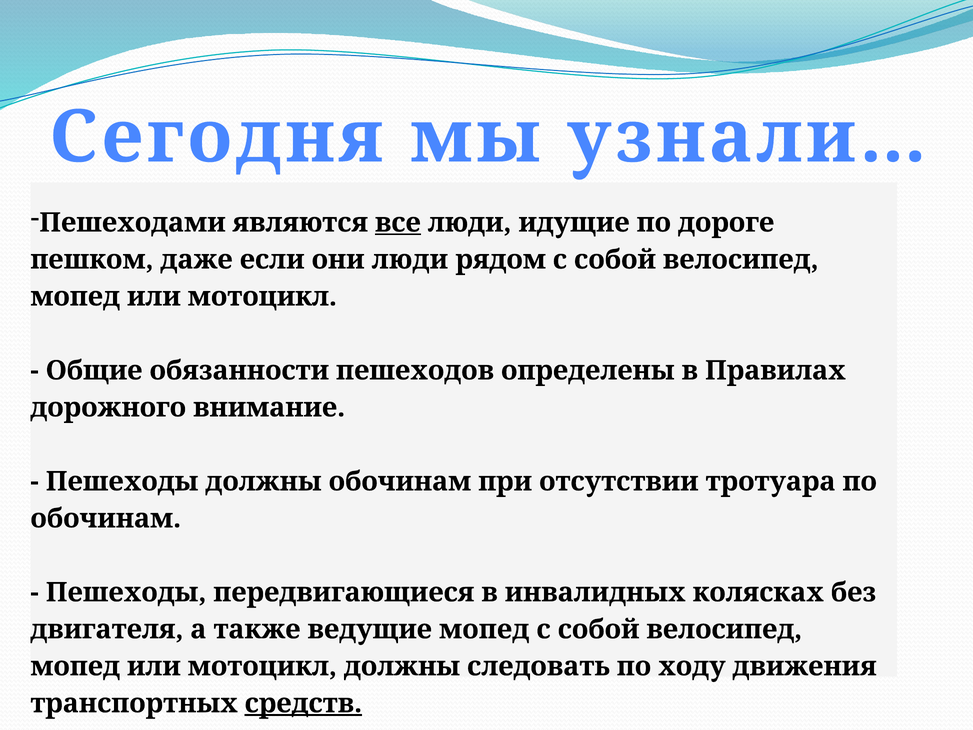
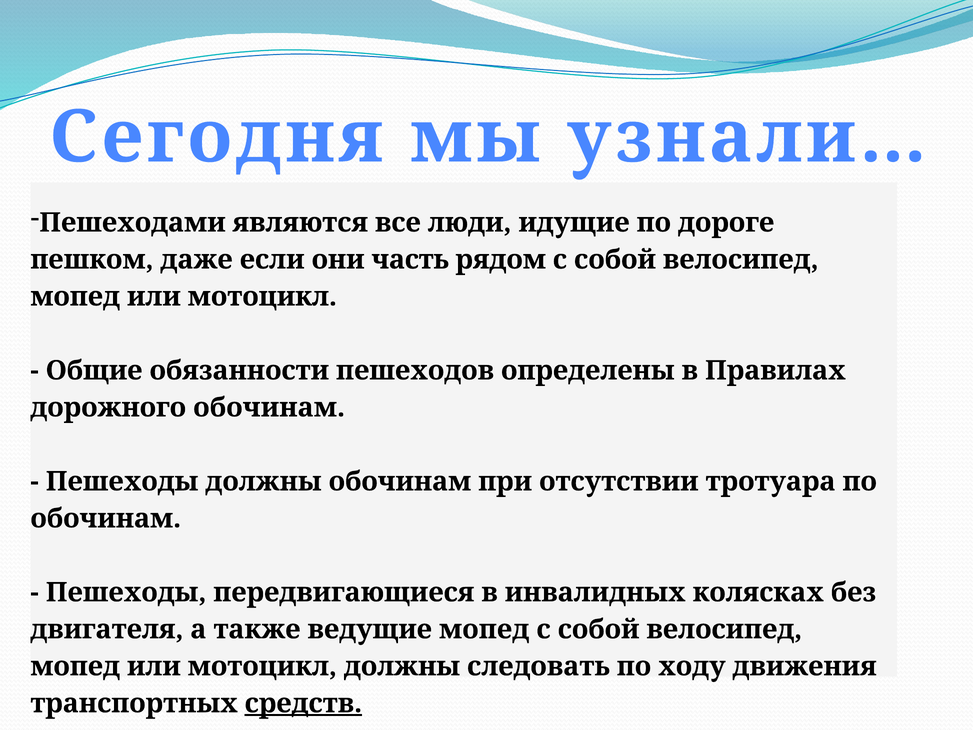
все underline: present -> none (398, 223)
они люди: люди -> часть (410, 260)
дорожного внимание: внимание -> обочинам (269, 407)
